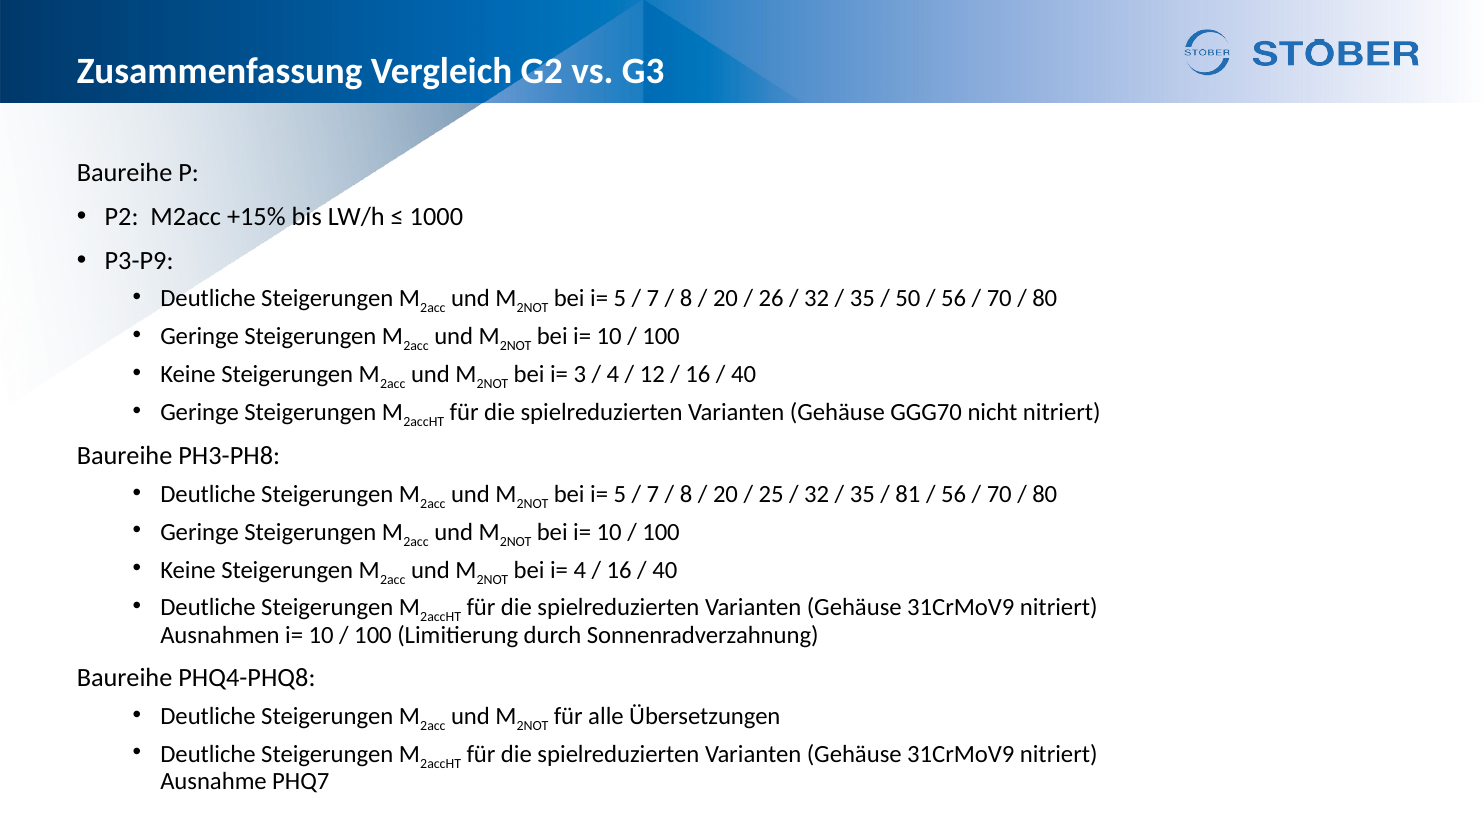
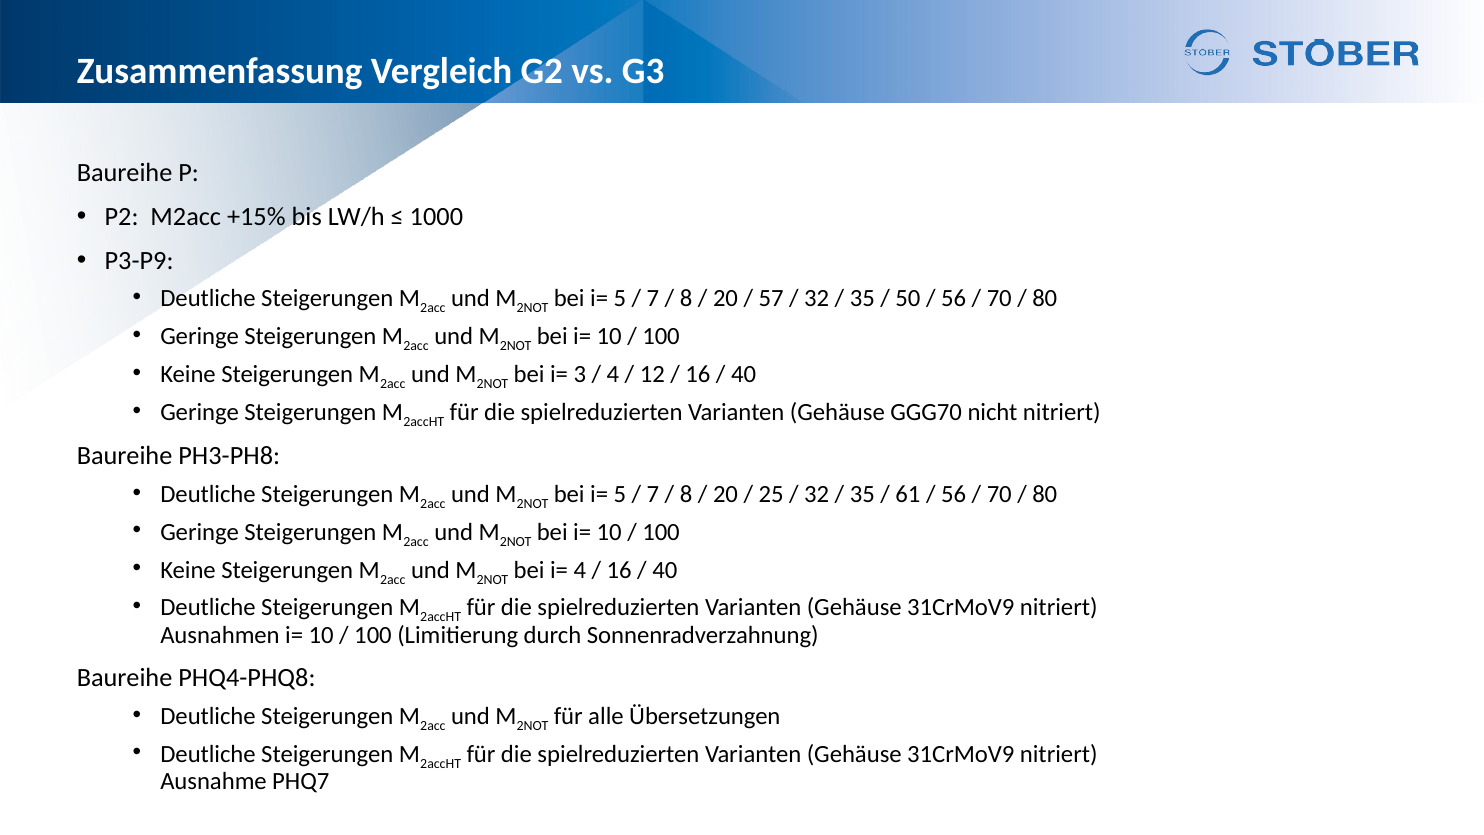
26: 26 -> 57 (771, 299)
81: 81 -> 61 (908, 494)
